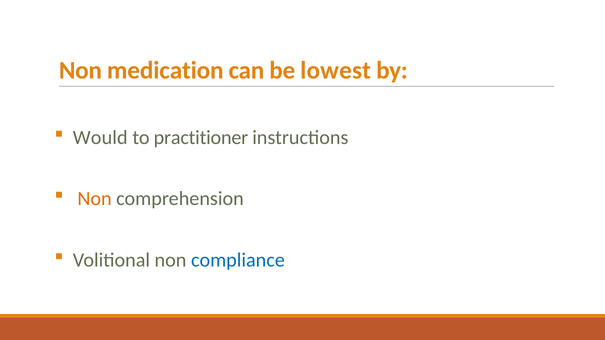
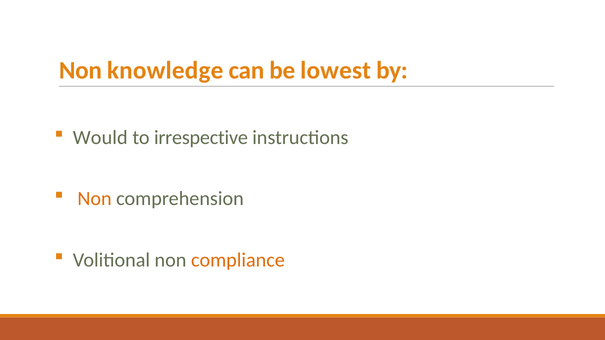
medication: medication -> knowledge (165, 70)
practitioner: practitioner -> irrespective (201, 138)
compliance colour: blue -> orange (238, 260)
